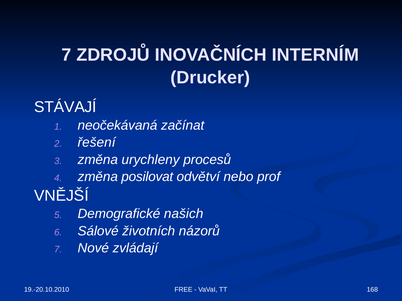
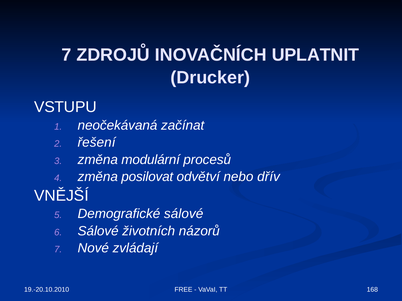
INTERNÍM: INTERNÍM -> UPLATNIT (315, 55)
STÁVAJÍ: STÁVAJÍ -> VSTUPU (65, 107)
urychleny: urychleny -> modulární (151, 160)
prof: prof -> dřív (269, 177)
Demografické našich: našich -> sálové (184, 214)
